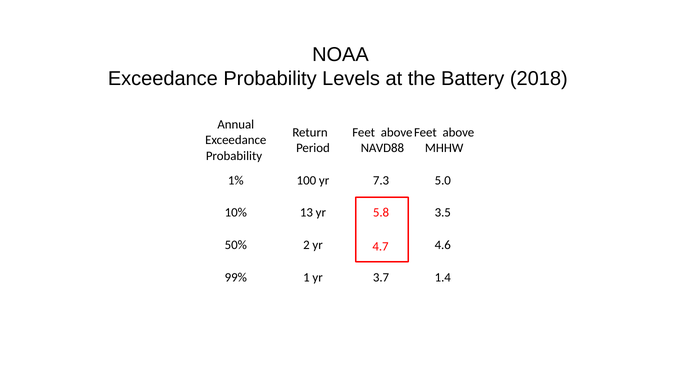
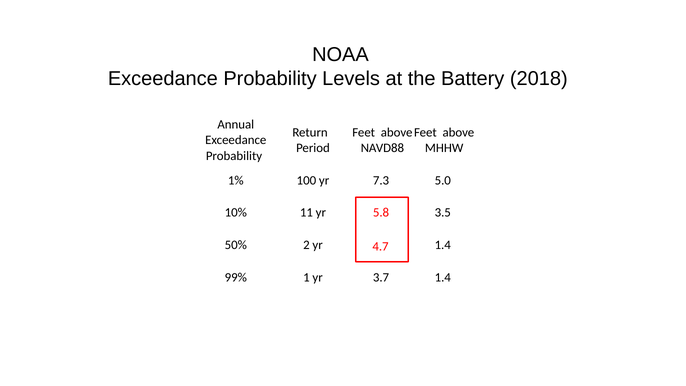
13: 13 -> 11 (306, 213)
4.7 4.6: 4.6 -> 1.4 (443, 245)
